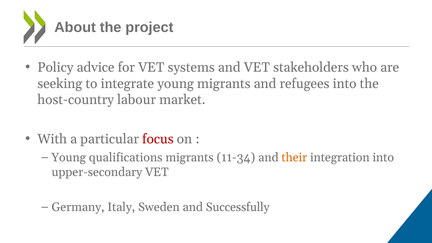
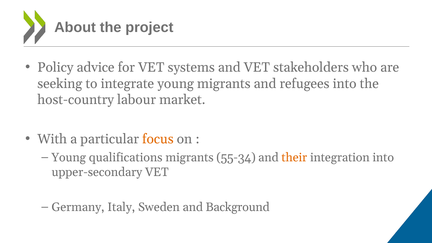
focus colour: red -> orange (158, 139)
11-34: 11-34 -> 55-34 (236, 157)
Successfully: Successfully -> Background (238, 207)
